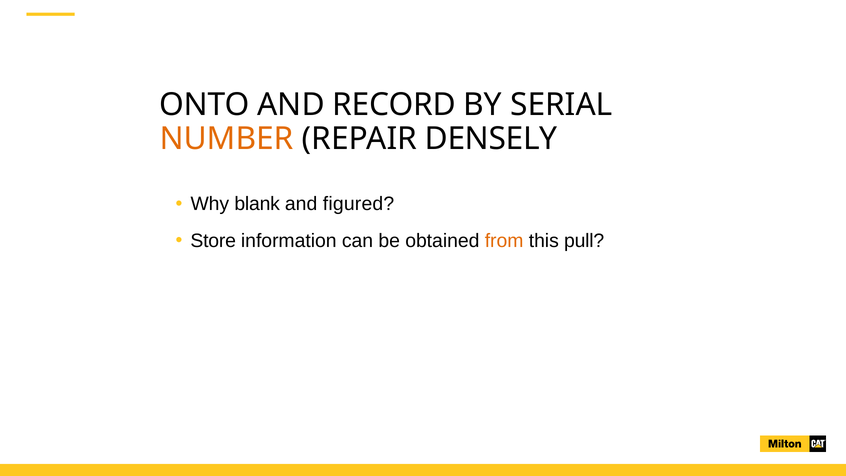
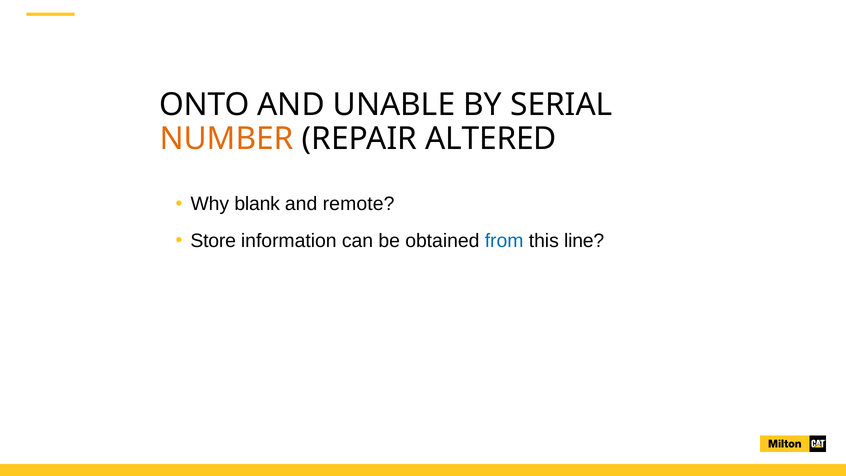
RECORD: RECORD -> UNABLE (394, 105)
DENSELY: DENSELY -> ALTERED (491, 139)
figured: figured -> remote (359, 204)
from colour: orange -> blue (504, 241)
pull: pull -> line (584, 241)
